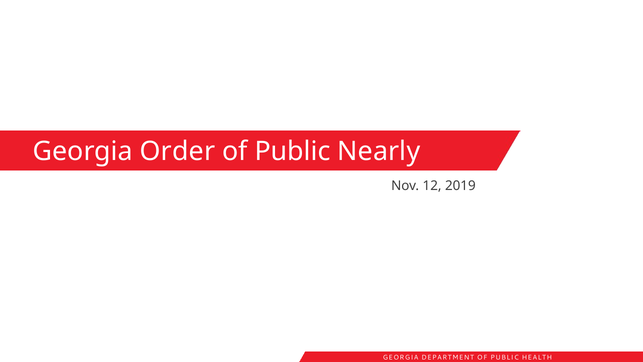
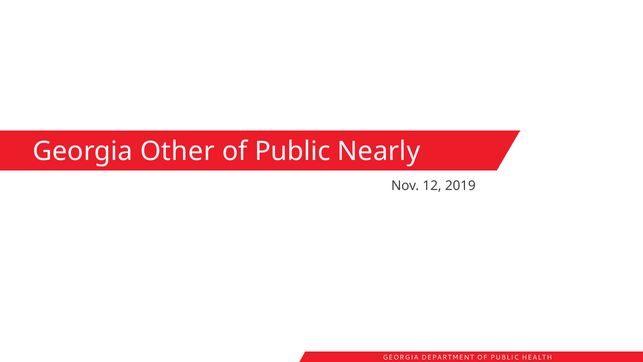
Order: Order -> Other (177, 151)
